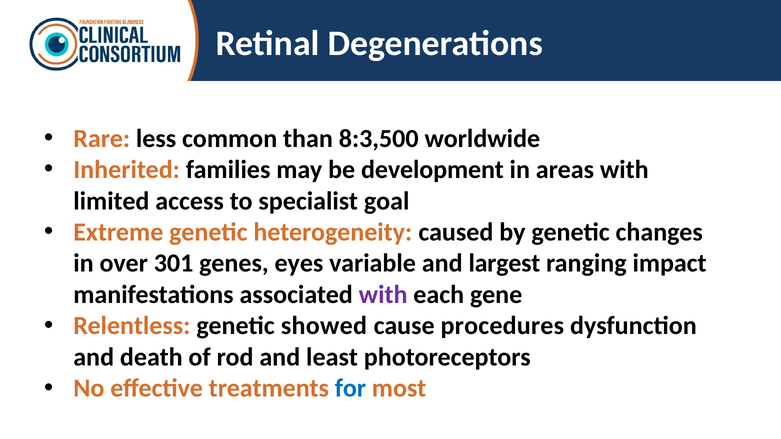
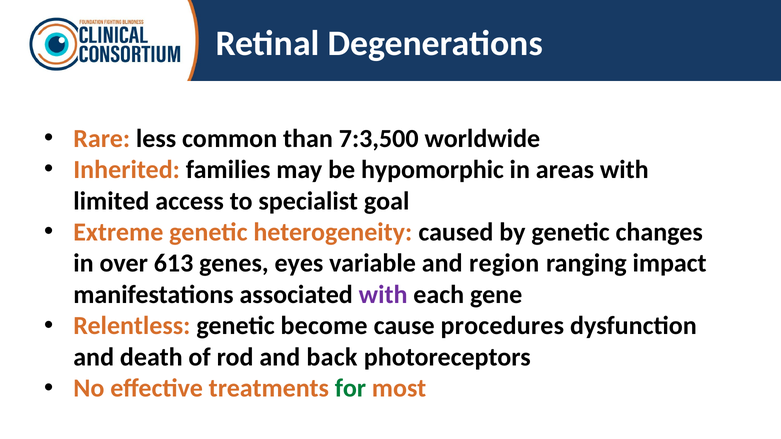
8:3,500: 8:3,500 -> 7:3,500 (379, 139)
development: development -> hypomorphic (432, 170)
301: 301 -> 613 (174, 264)
largest: largest -> region (504, 264)
showed: showed -> become (324, 326)
least: least -> back (332, 357)
for colour: blue -> green (350, 389)
